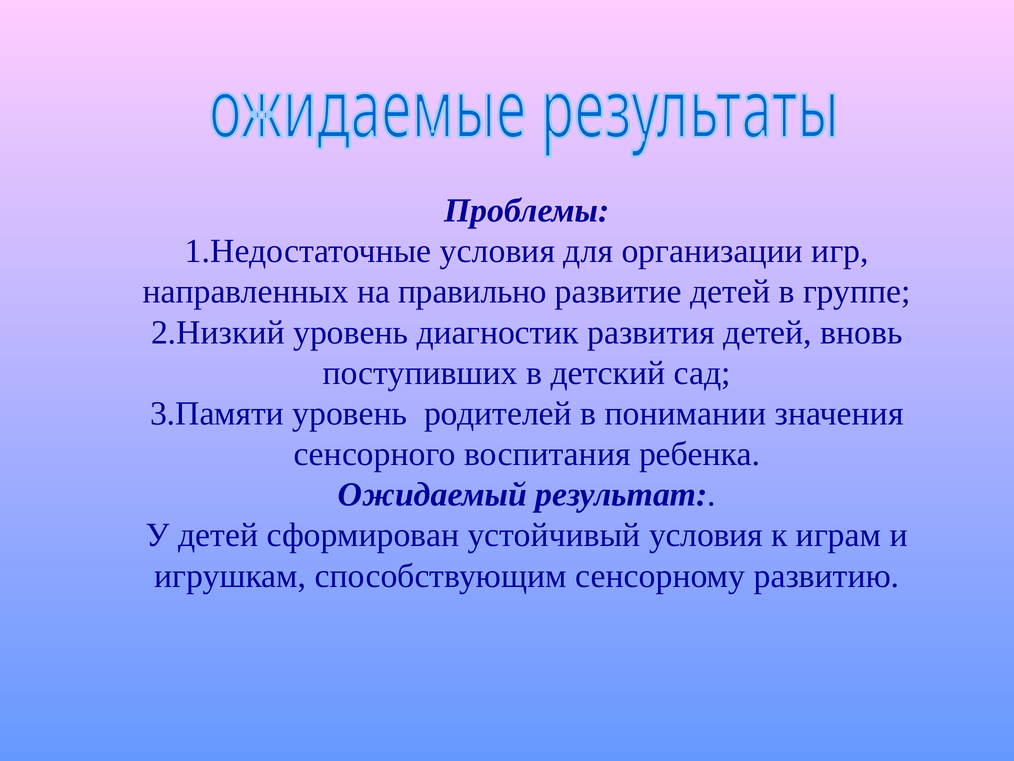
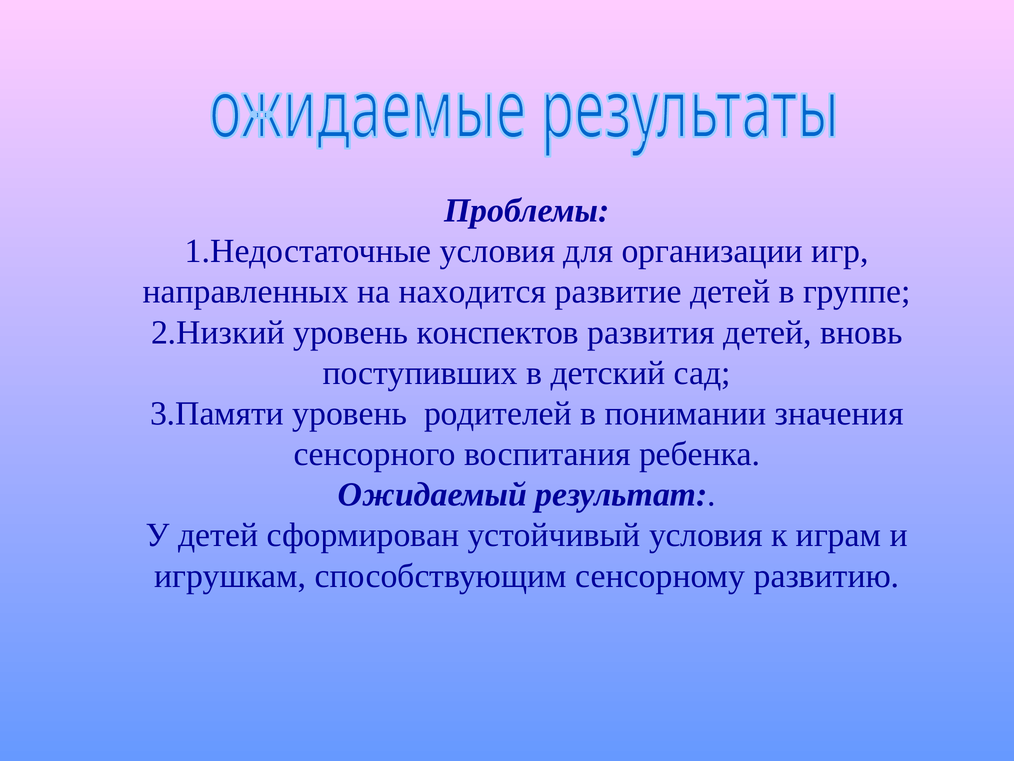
правильно: правильно -> находится (472, 292)
диагностик: диагностик -> конспектов (498, 332)
